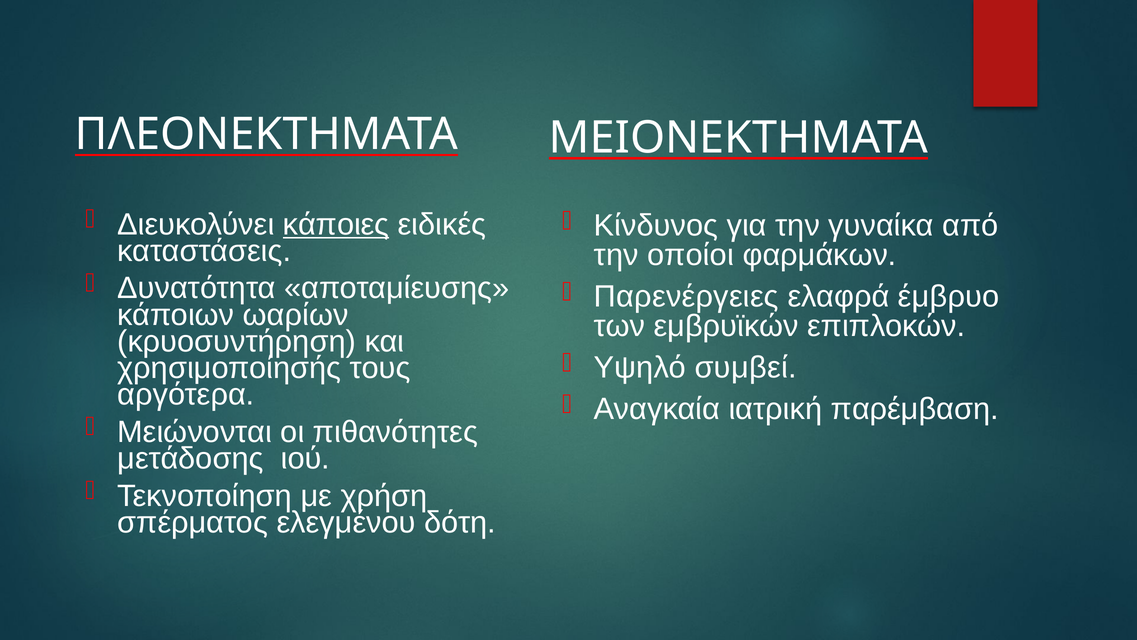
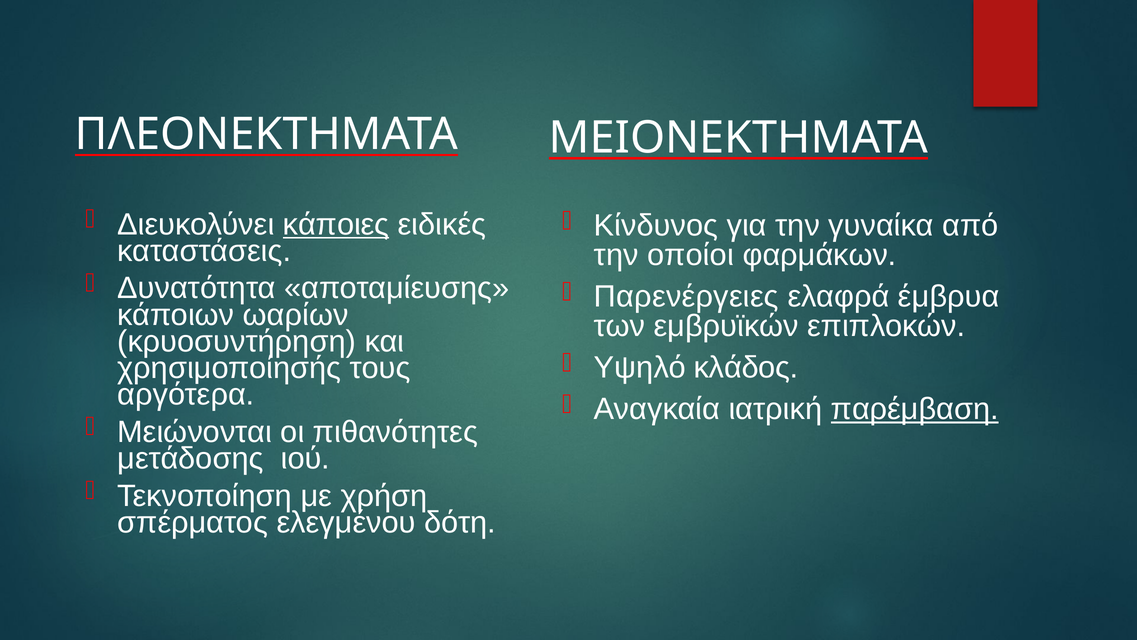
έμβρυο: έμβρυο -> έμβρυα (949, 296)
συμβεί: συμβεί -> κλάδος (746, 368)
παρέμβαση underline: none -> present (915, 409)
